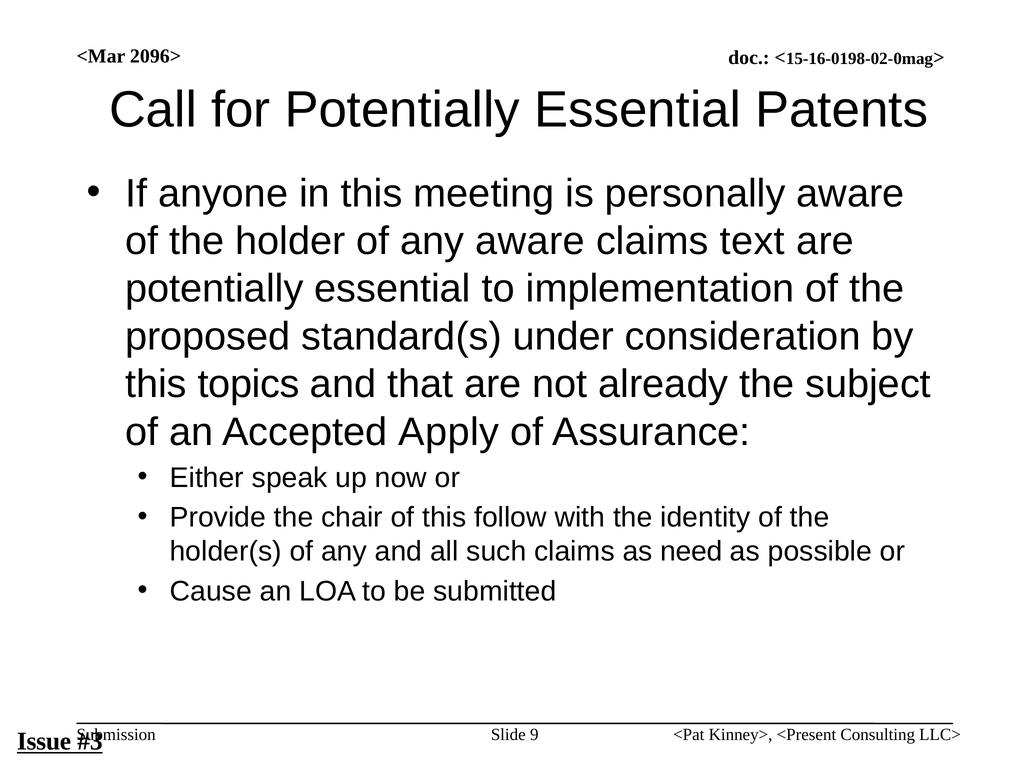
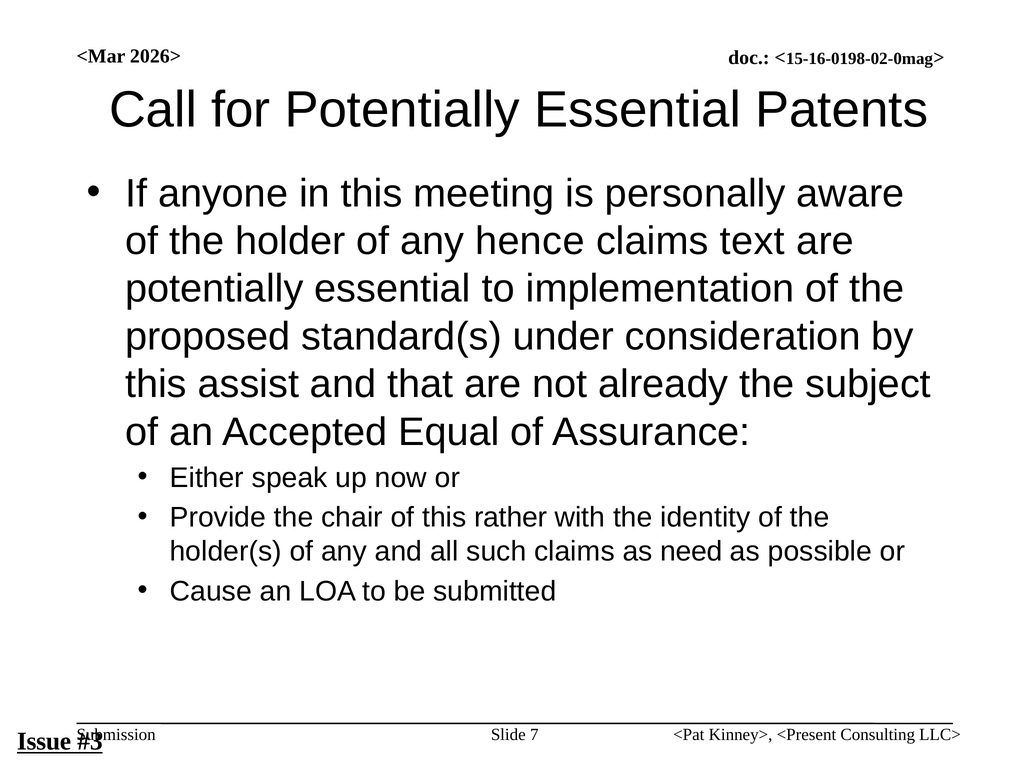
2096>: 2096> -> 2026> (156, 56)
any aware: aware -> hence (530, 241)
topics: topics -> assist (248, 384)
Apply: Apply -> Equal (449, 432)
follow: follow -> rather (511, 517)
9: 9 -> 7 (534, 734)
